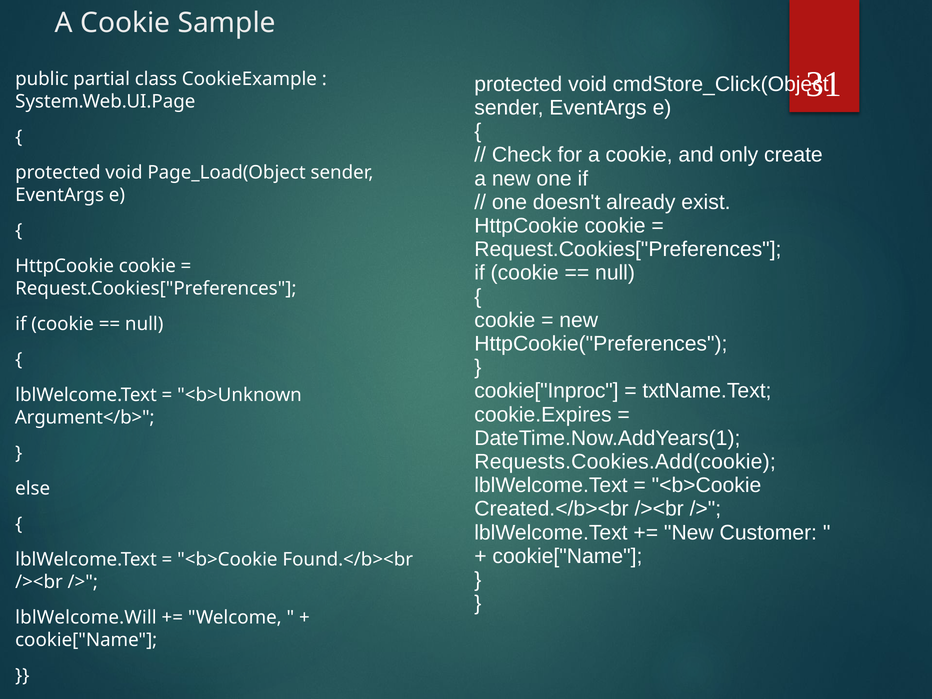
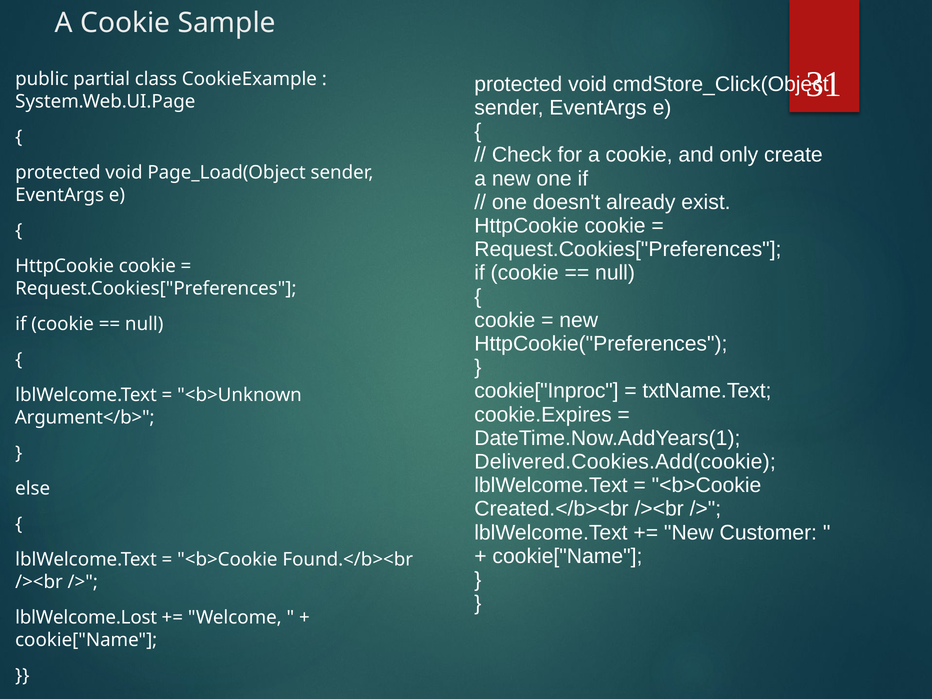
Requests.Cookies.Add(cookie: Requests.Cookies.Add(cookie -> Delivered.Cookies.Add(cookie (625, 462)
lblWelcome.Will: lblWelcome.Will -> lblWelcome.Lost (86, 618)
